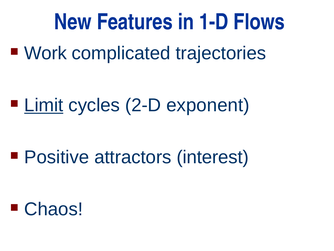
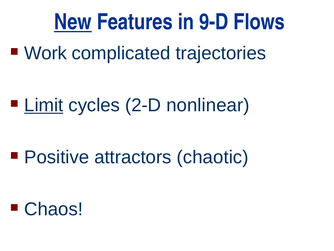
New underline: none -> present (73, 22)
1-D: 1-D -> 9-D (214, 22)
exponent: exponent -> nonlinear (208, 105)
interest: interest -> chaotic (213, 157)
